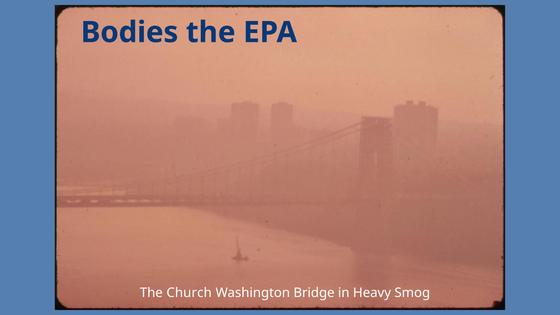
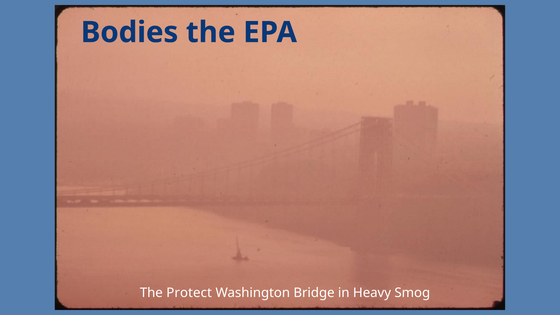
Church: Church -> Protect (189, 293)
